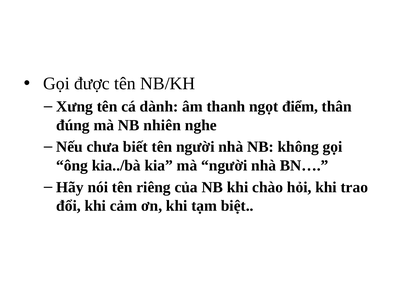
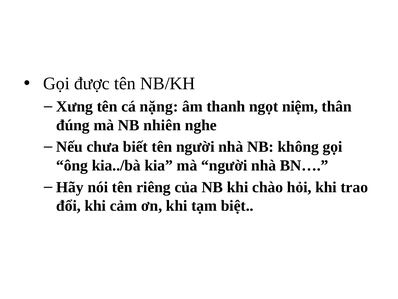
dành: dành -> nặng (159, 106)
điểm: điểm -> niệm (300, 106)
